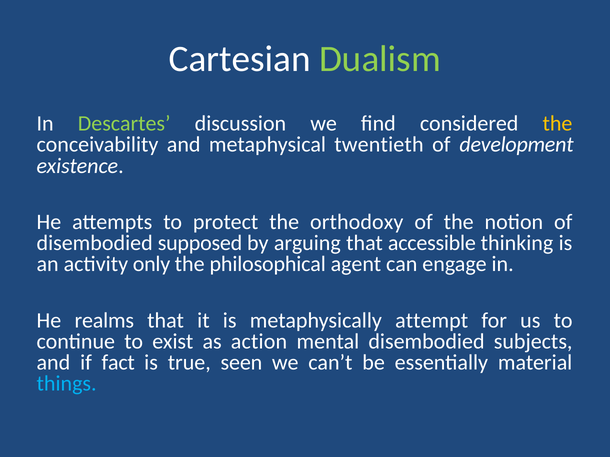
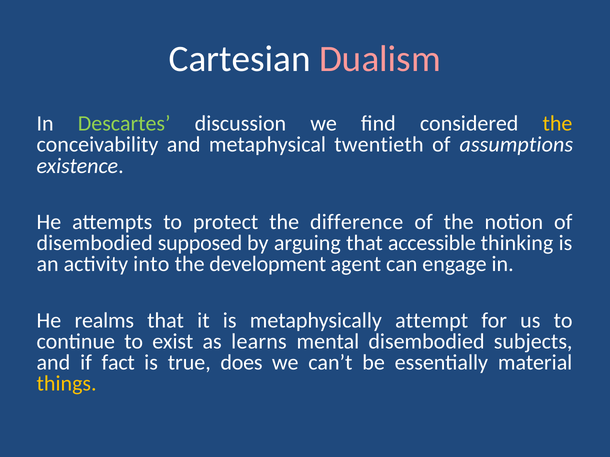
Dualism colour: light green -> pink (380, 59)
development: development -> assumptions (516, 145)
orthodoxy: orthodoxy -> difference (357, 222)
only: only -> into (151, 264)
philosophical: philosophical -> development (268, 264)
action: action -> learns (259, 342)
seen: seen -> does (241, 363)
things colour: light blue -> yellow (67, 384)
